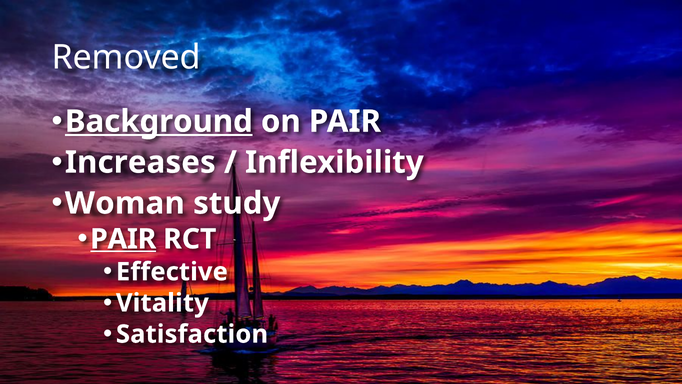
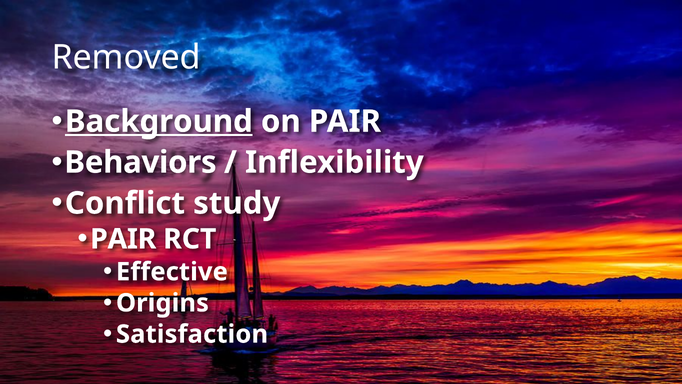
Increases: Increases -> Behaviors (140, 162)
Woman: Woman -> Conflict (125, 203)
PAIR underline: present -> none (123, 239)
Vitality: Vitality -> Origins (162, 303)
